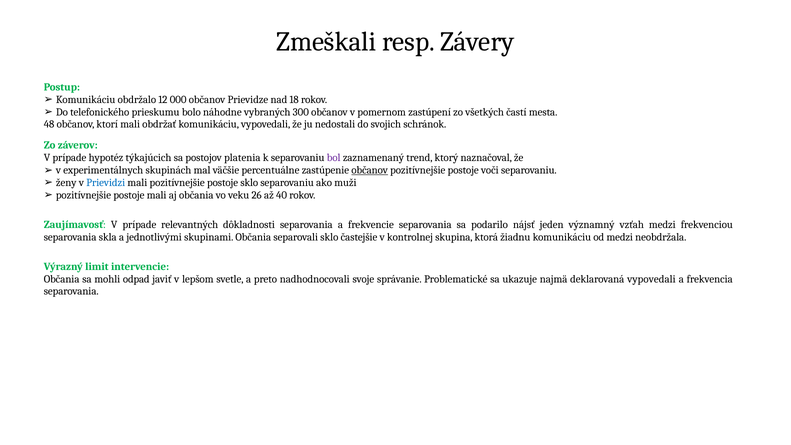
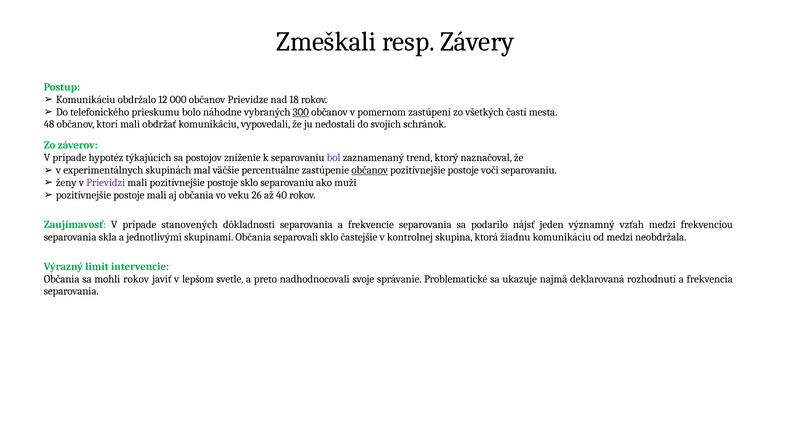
300 underline: none -> present (301, 112)
platenia: platenia -> zníženie (242, 158)
Prievidzi colour: blue -> purple (106, 183)
relevantných: relevantných -> stanovených (190, 225)
mohli odpad: odpad -> rokov (136, 279)
deklarovaná vypovedali: vypovedali -> rozhodnutí (652, 279)
